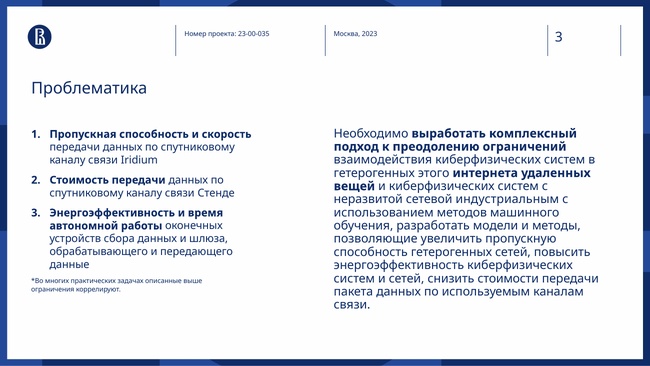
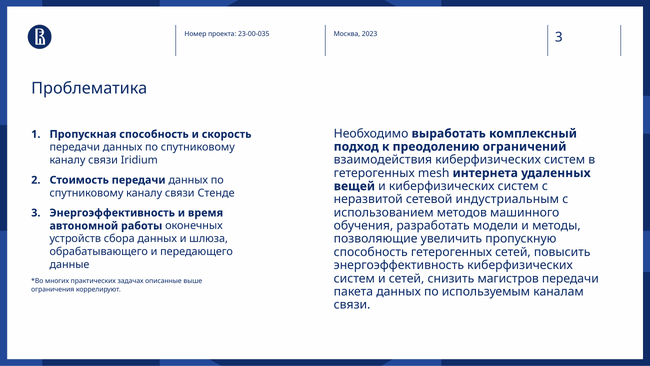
этого: этого -> mesh (434, 173)
стоимости: стоимости -> магистров (508, 278)
